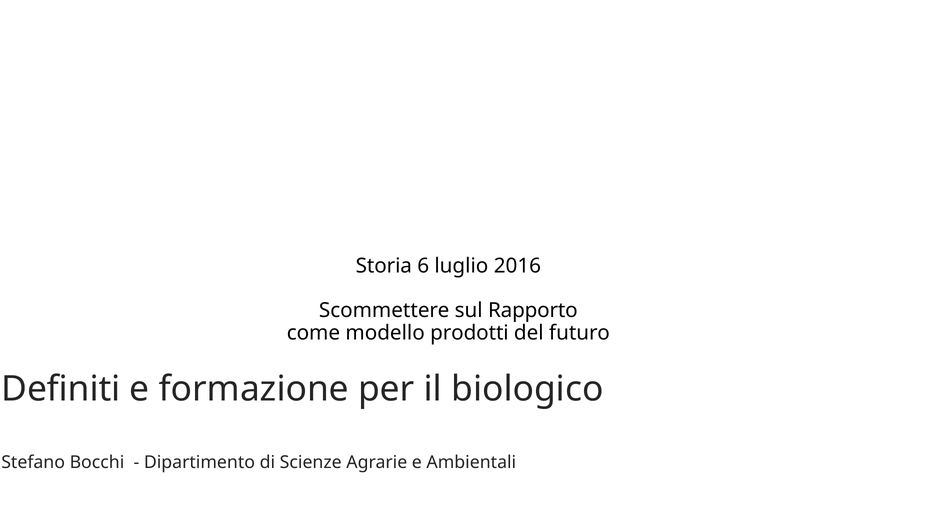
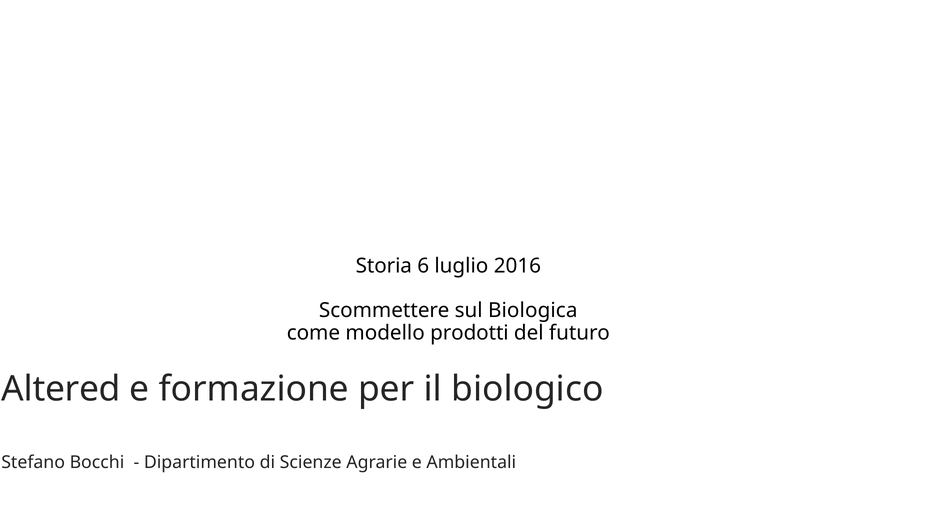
Rapporto: Rapporto -> Biologica (533, 311)
Definiti: Definiti -> Altered (61, 390)
